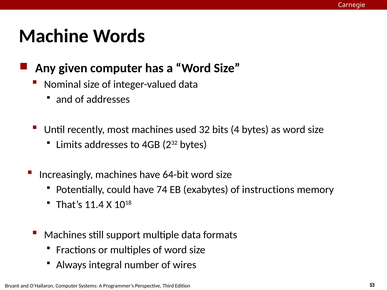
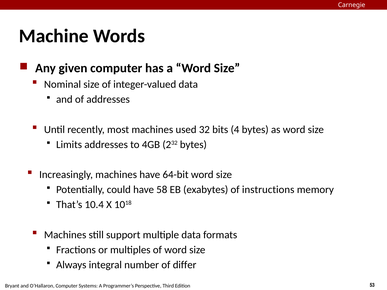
74: 74 -> 58 (162, 190)
11.4: 11.4 -> 10.4 (94, 205)
wires: wires -> differ (185, 265)
